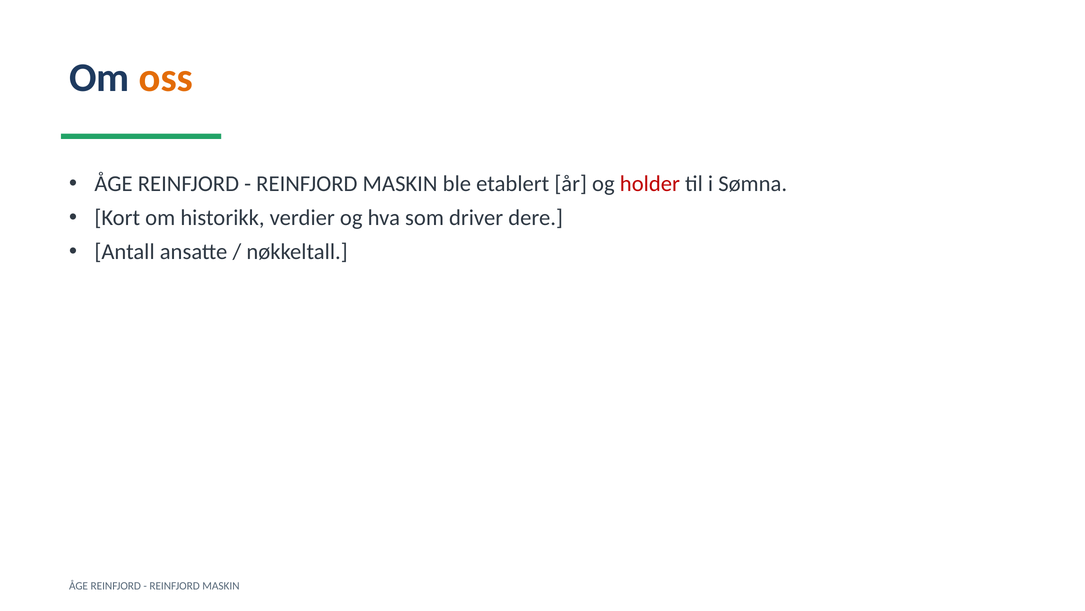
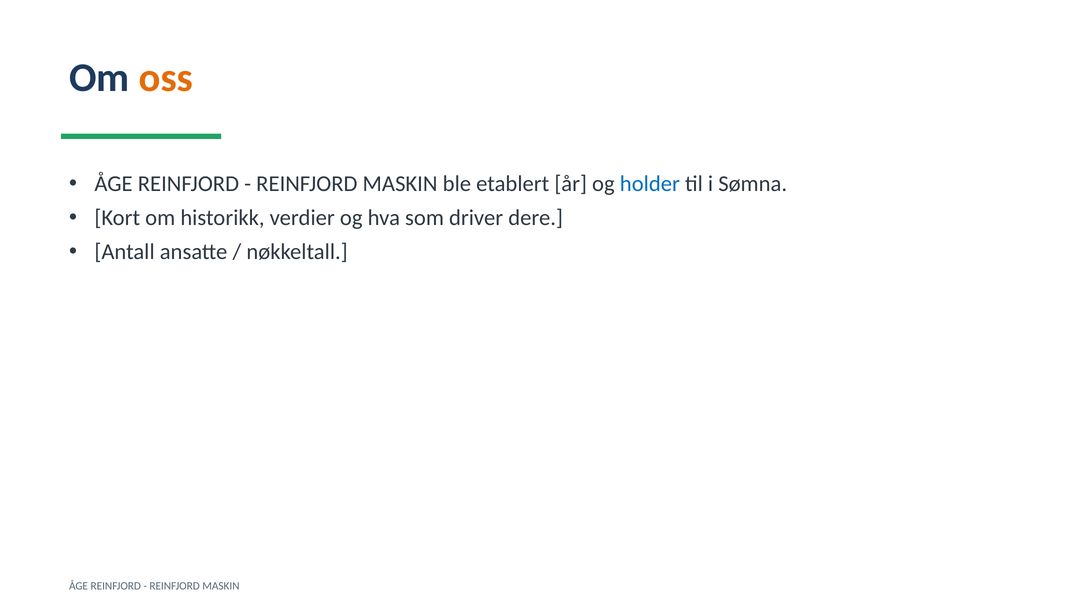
holder colour: red -> blue (650, 184)
